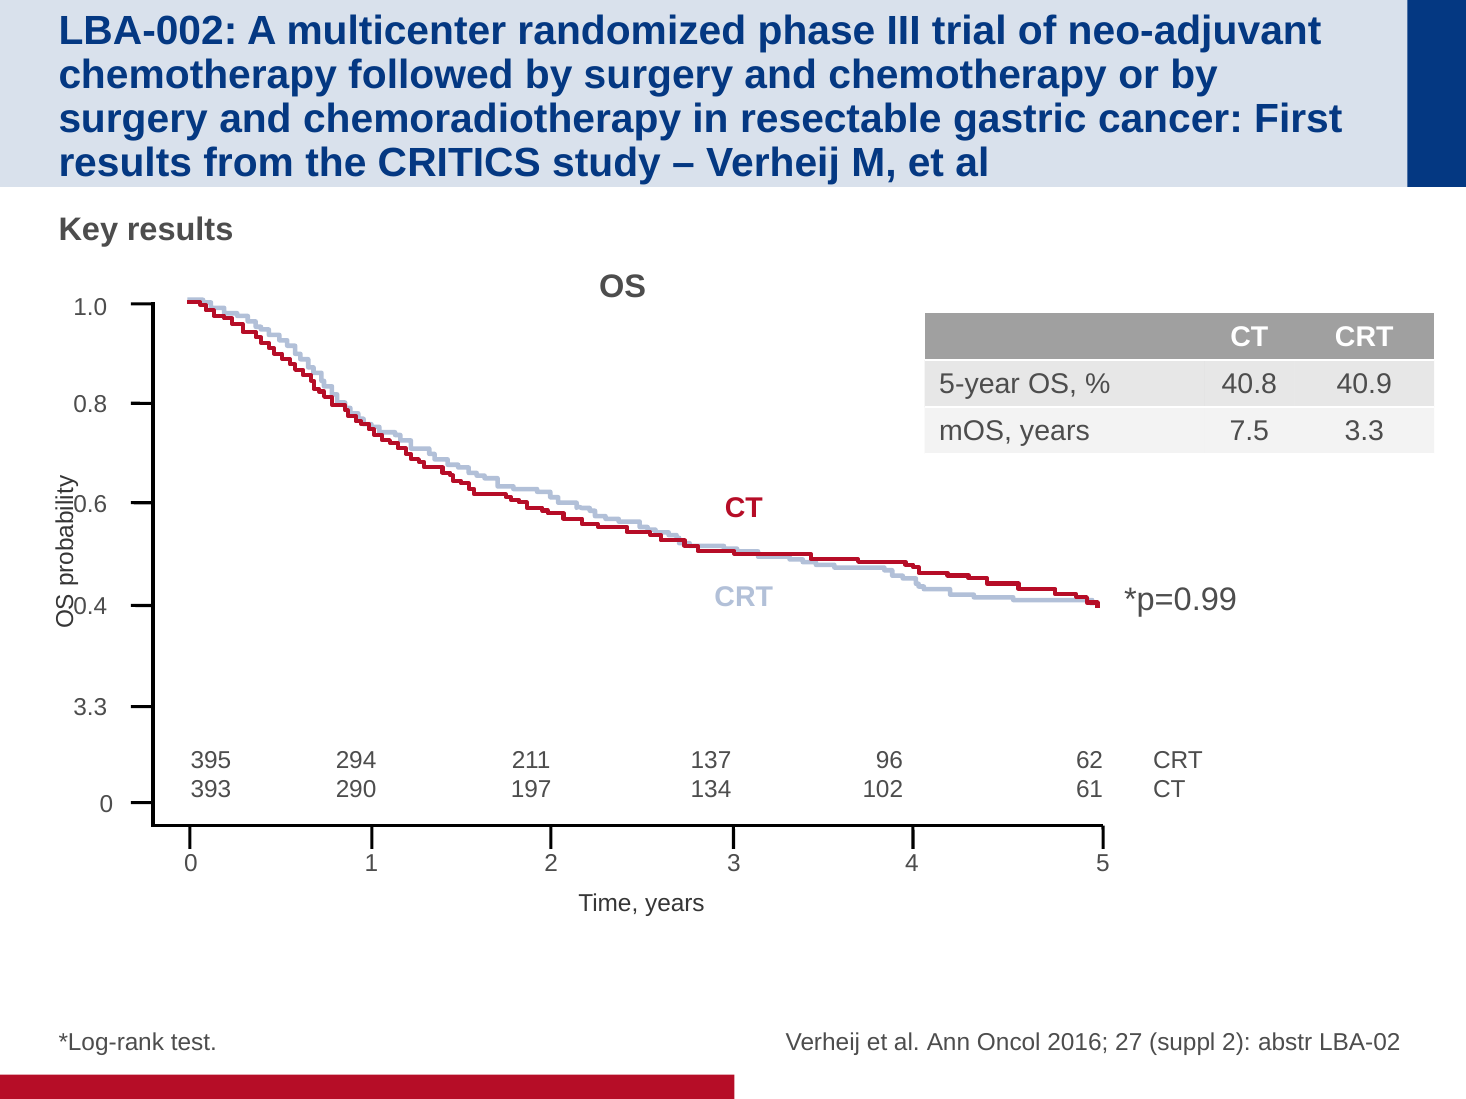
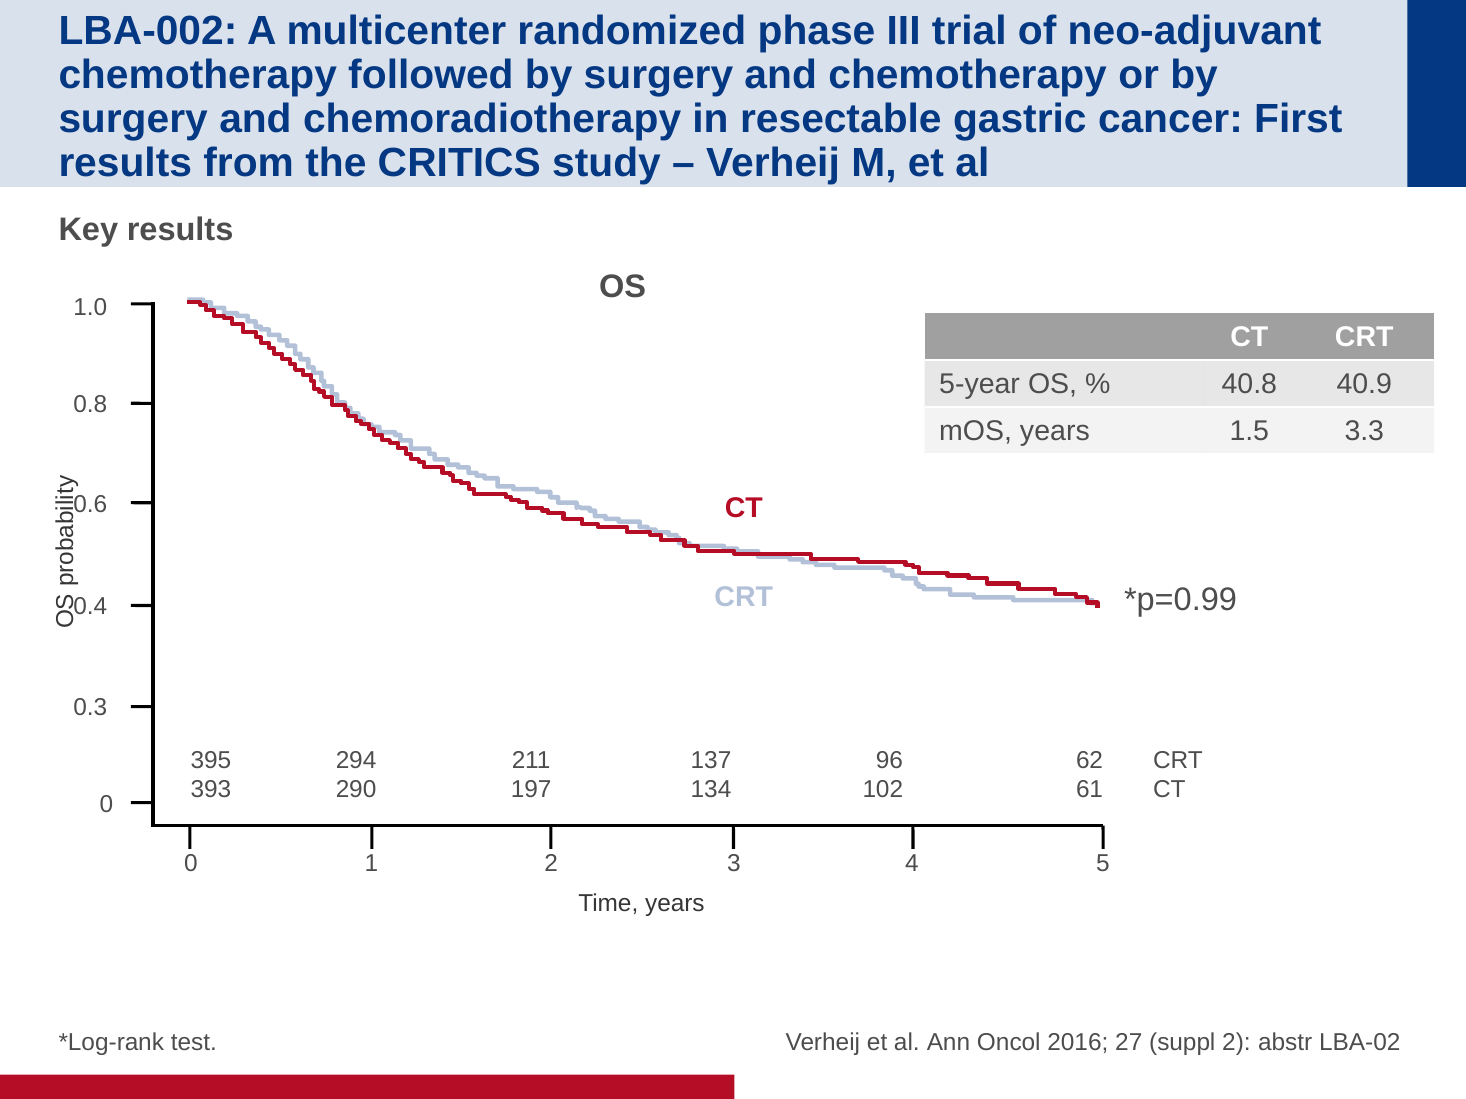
7.5: 7.5 -> 1.5 (1249, 431)
3.3: 3.3 -> 0.3 (90, 708)
